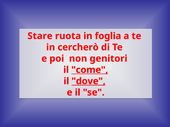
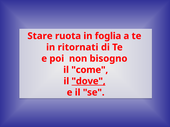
cercherò: cercherò -> ritornati (78, 47)
genitori: genitori -> bisogno (108, 59)
come underline: present -> none (90, 70)
